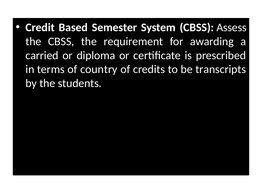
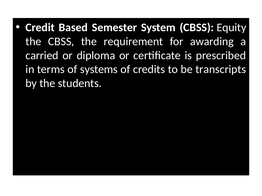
Assess: Assess -> Equity (231, 28)
country: country -> systems (99, 70)
